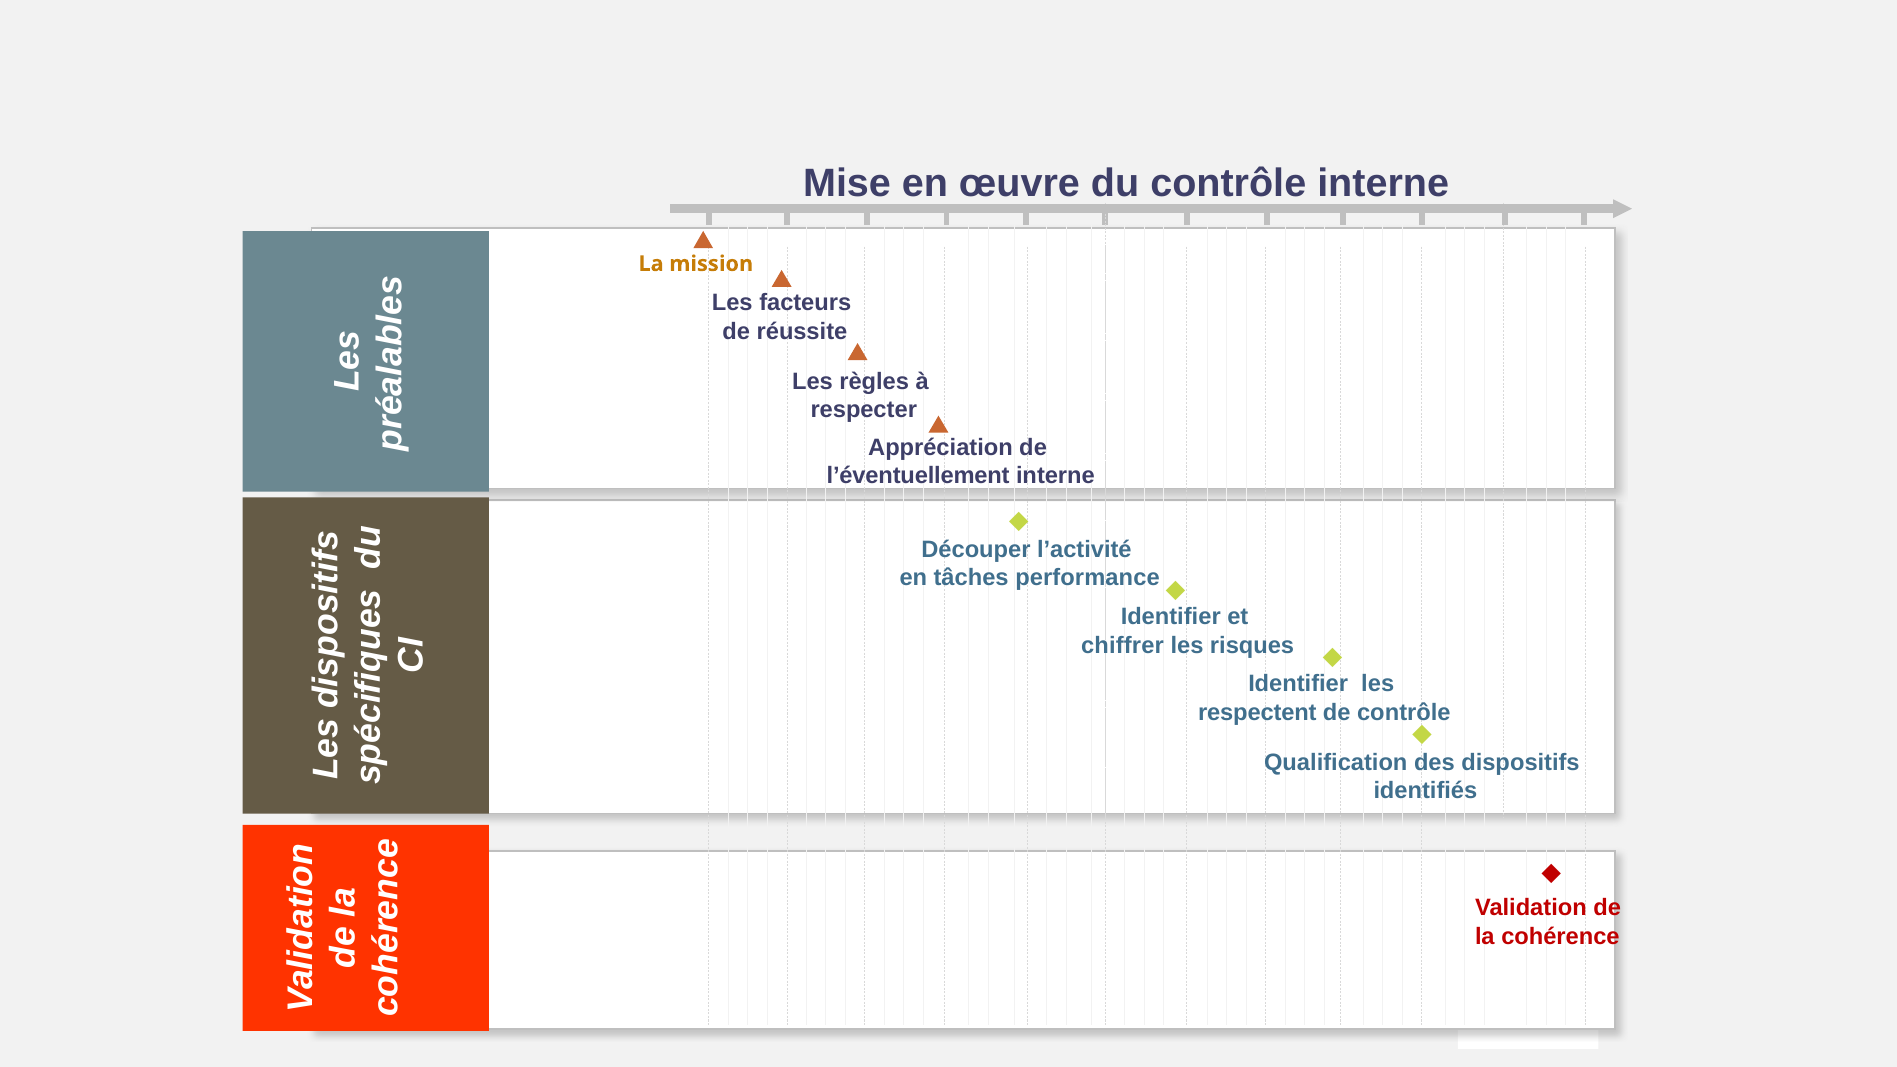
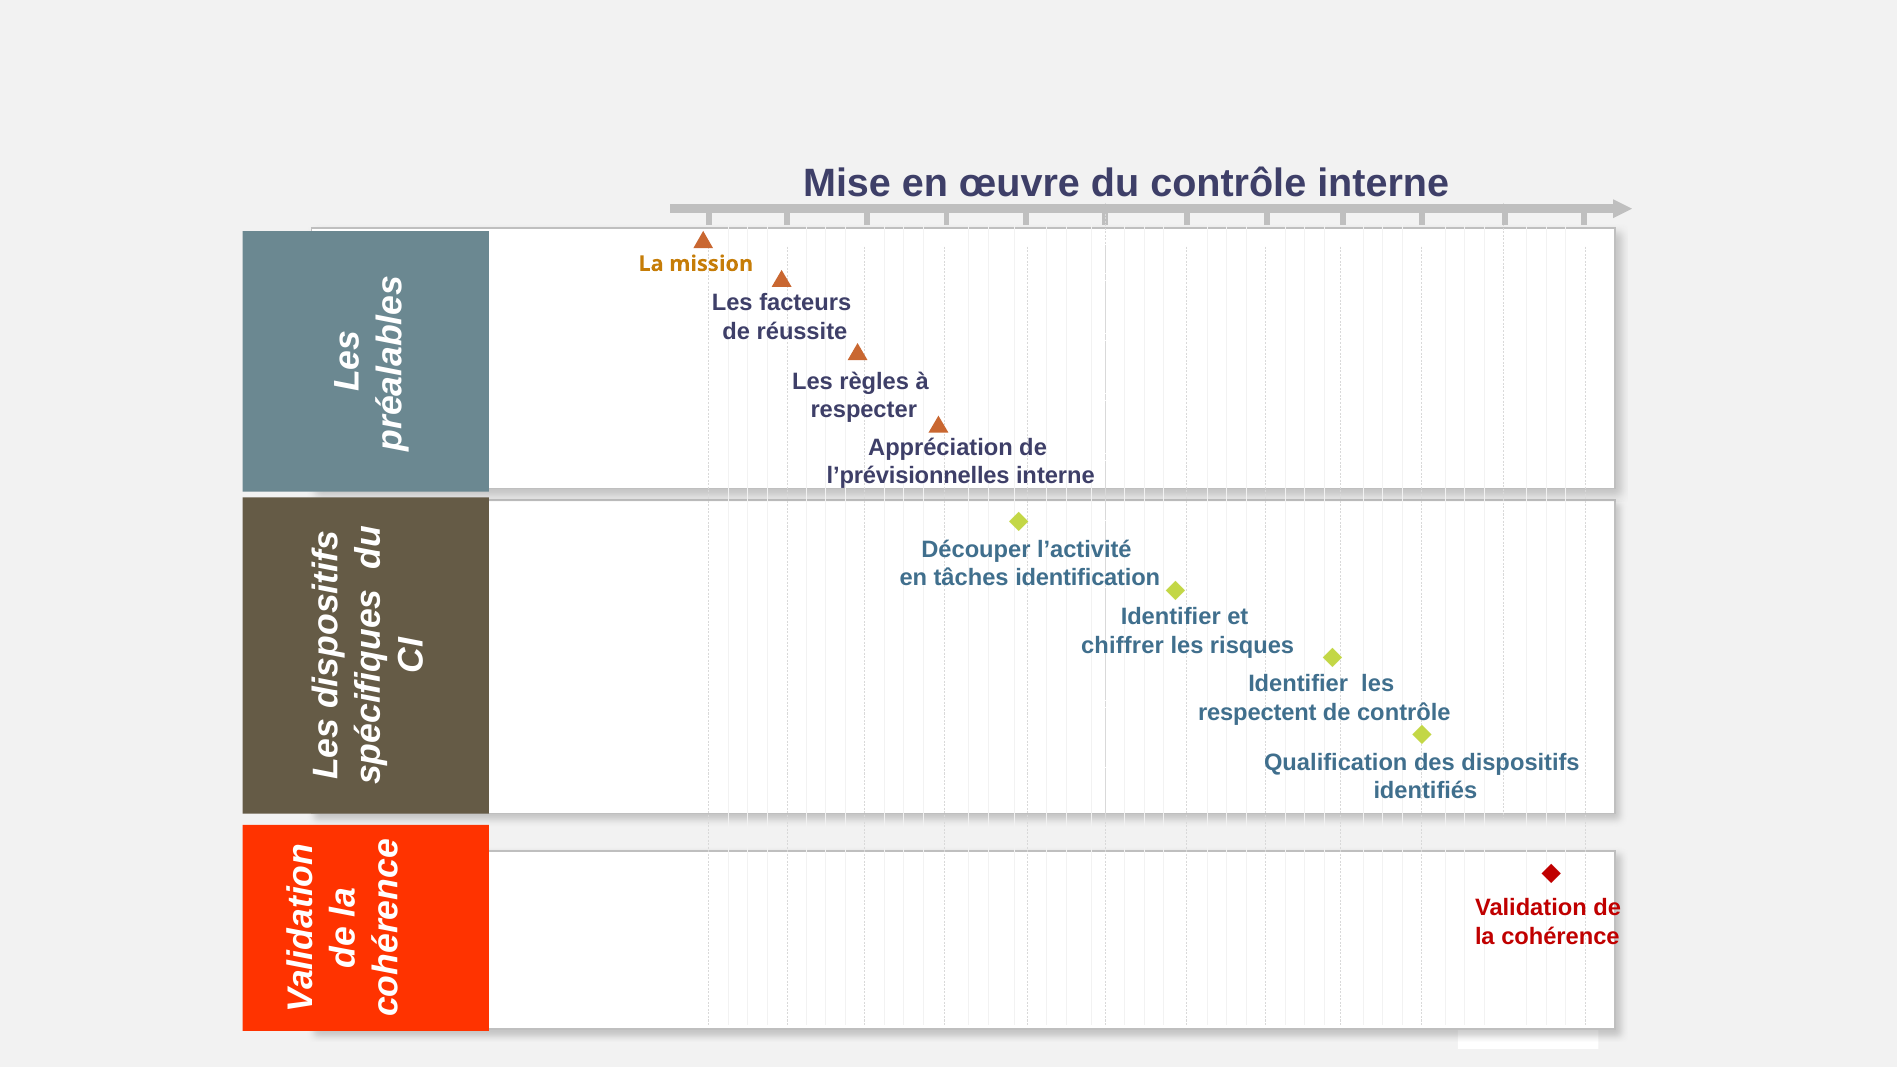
l’éventuellement: l’éventuellement -> l’prévisionnelles (918, 476)
performance: performance -> identification (1088, 578)
